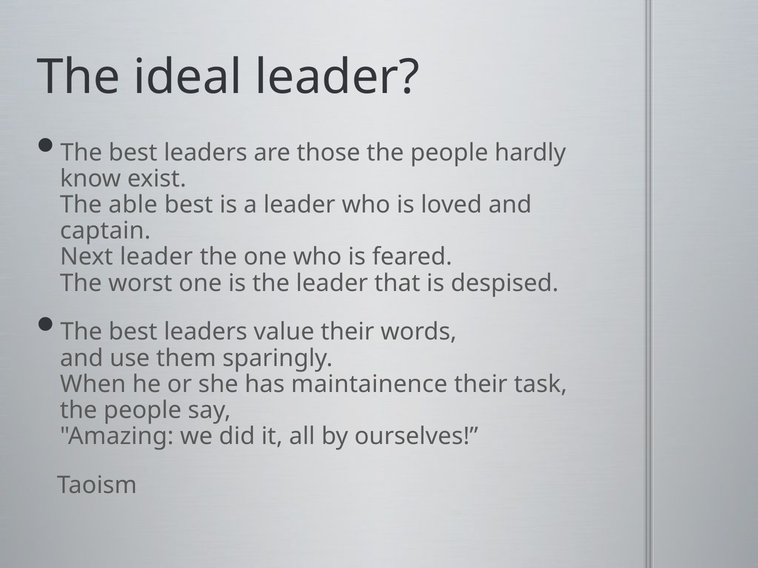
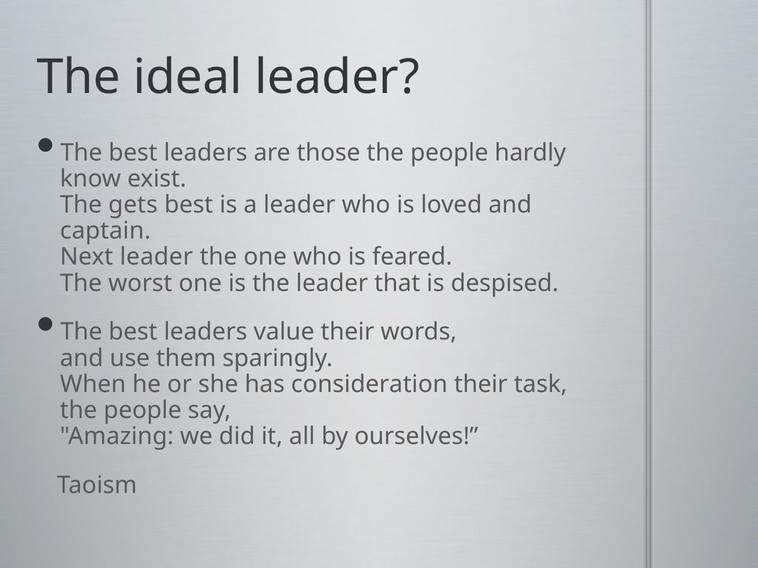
able: able -> gets (133, 205)
maintainence: maintainence -> consideration (369, 385)
